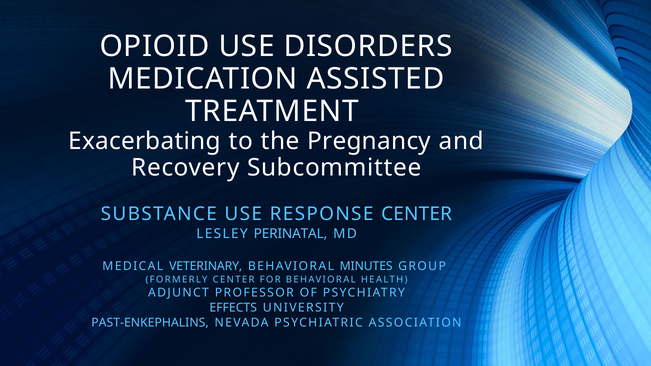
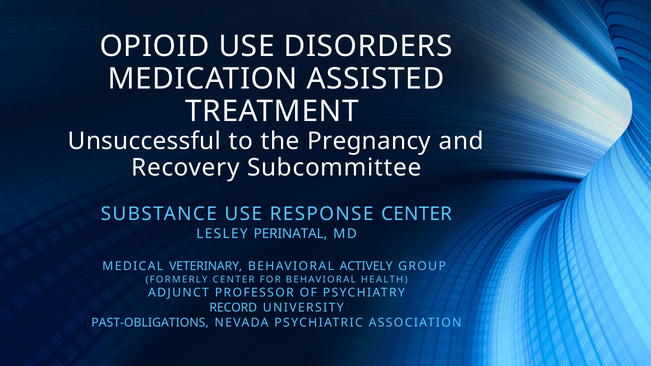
Exacerbating: Exacerbating -> Unsuccessful (144, 141)
MINUTES: MINUTES -> ACTIVELY (366, 266)
EFFECTS: EFFECTS -> RECORD (233, 308)
PAST-ENKEPHALINS: PAST-ENKEPHALINS -> PAST-OBLIGATIONS (150, 323)
